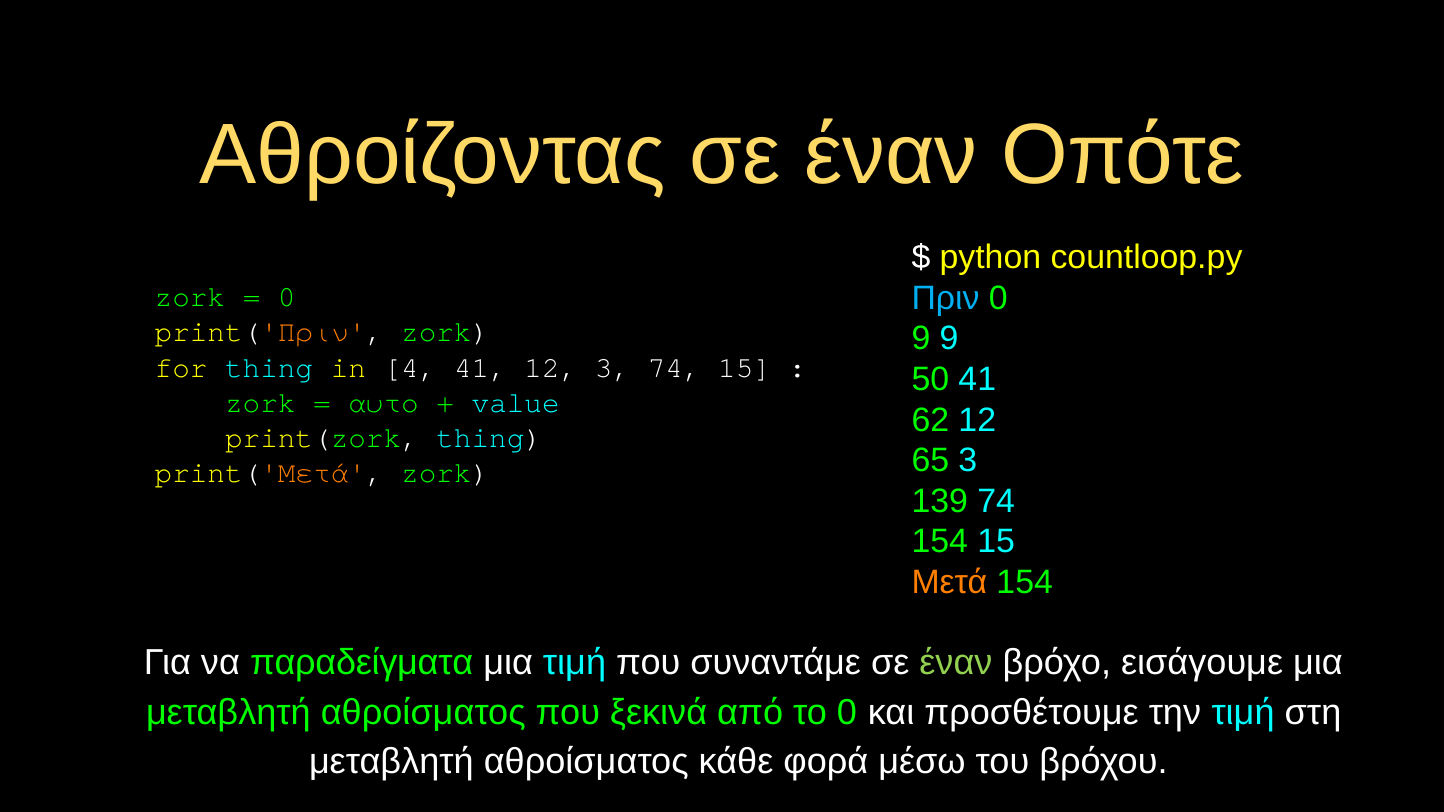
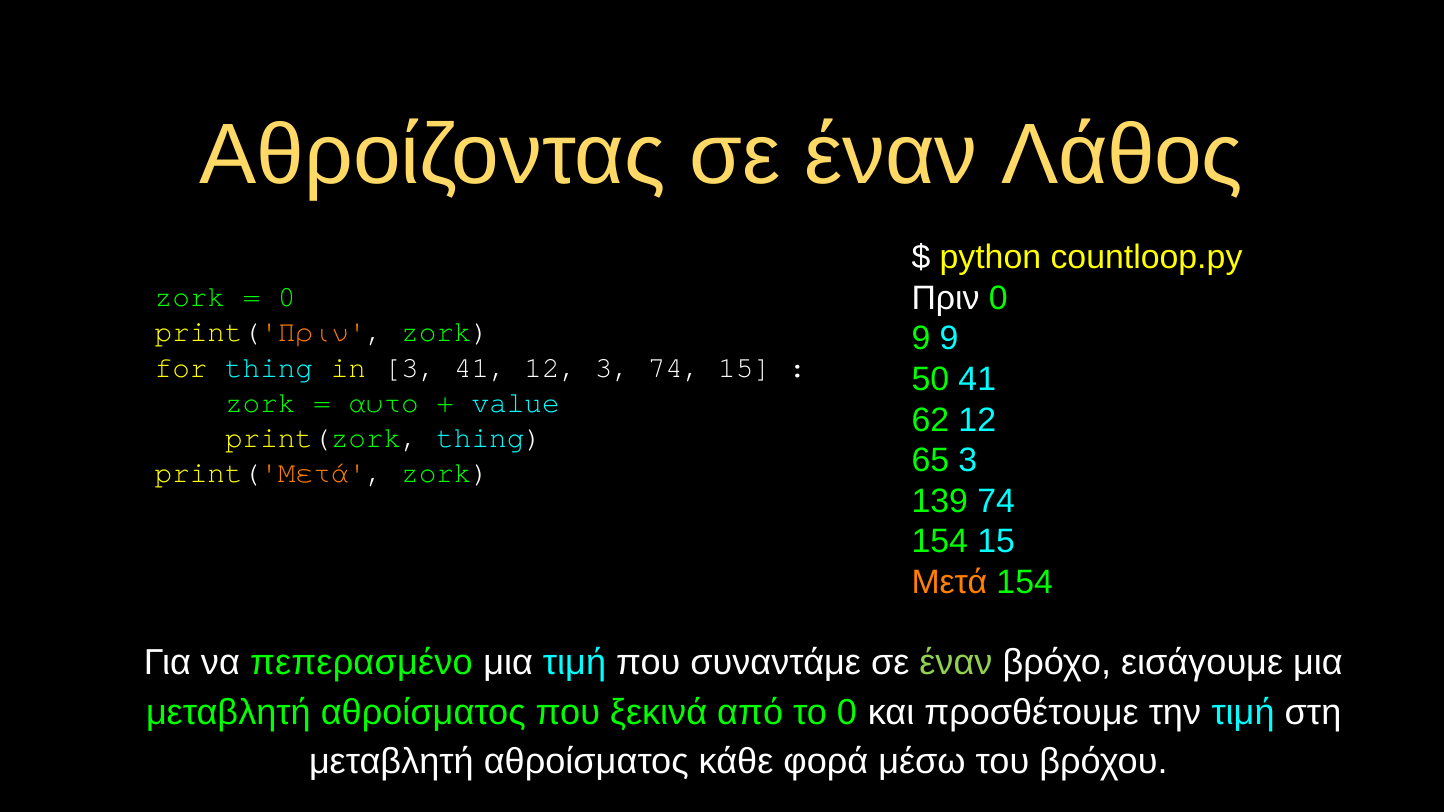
Οπότε: Οπότε -> Λάθος (1122, 155)
Πριν colour: light blue -> white (946, 298)
in 4: 4 -> 3 (410, 367)
παραδείγματα: παραδείγματα -> πεπερασμένο (361, 663)
